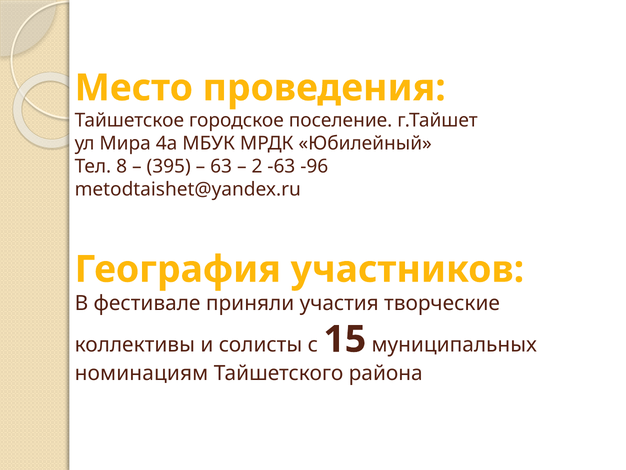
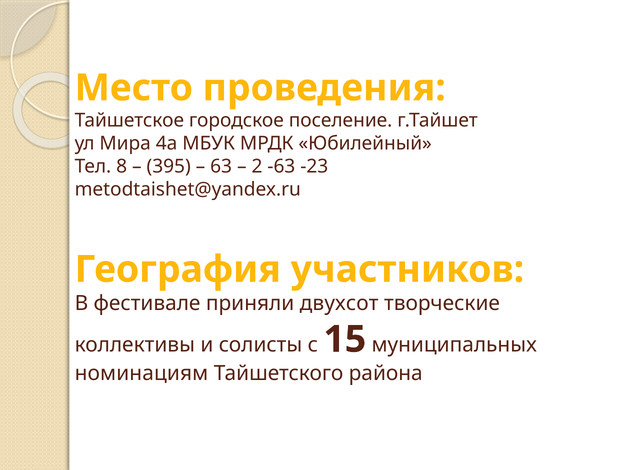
-96: -96 -> -23 (314, 166)
участия: участия -> двухсот (339, 303)
